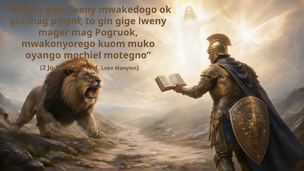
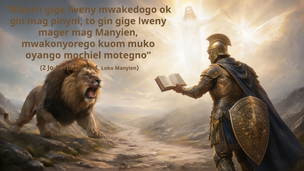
mag Pogruok: Pogruok -> Manyien (116, 32)
